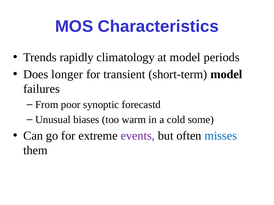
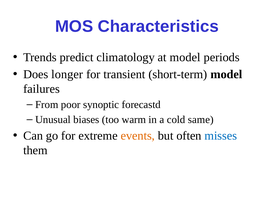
rapidly: rapidly -> predict (77, 57)
some: some -> same (201, 120)
events colour: purple -> orange (138, 136)
